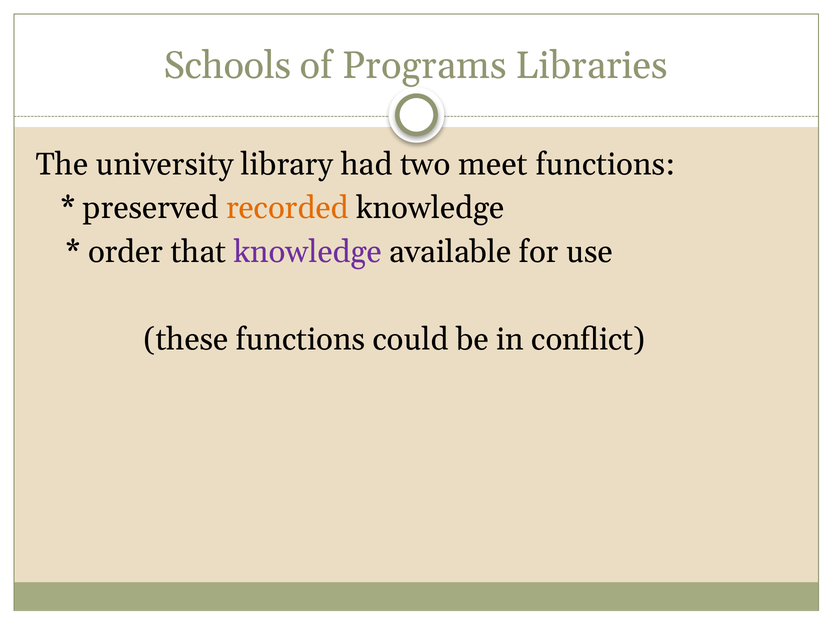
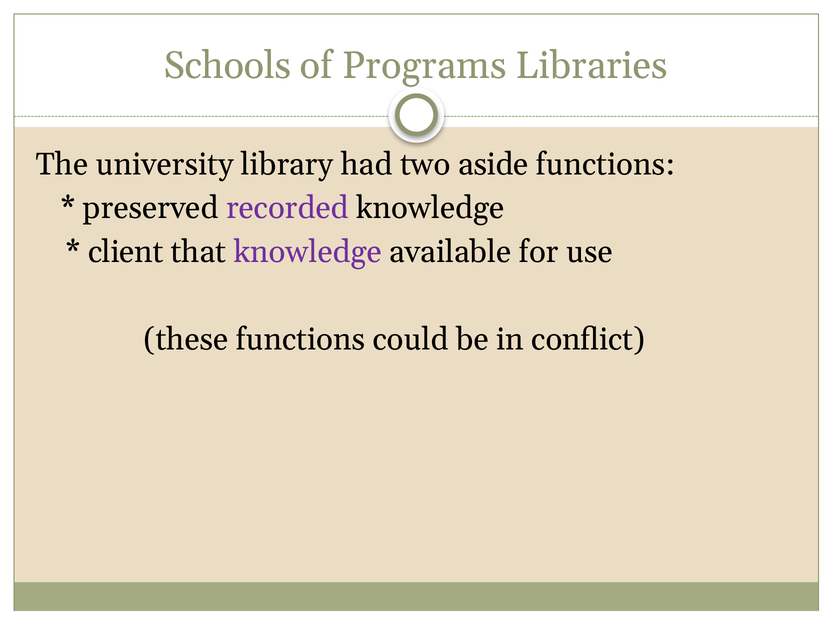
meet: meet -> aside (493, 164)
recorded colour: orange -> purple (287, 208)
order: order -> client (126, 252)
